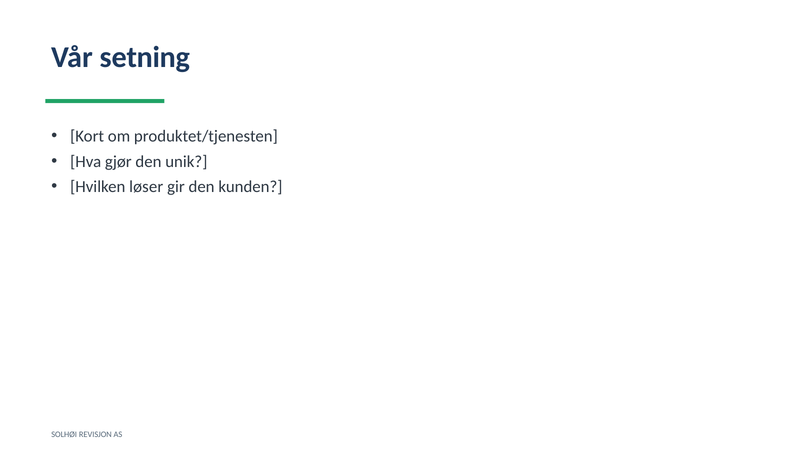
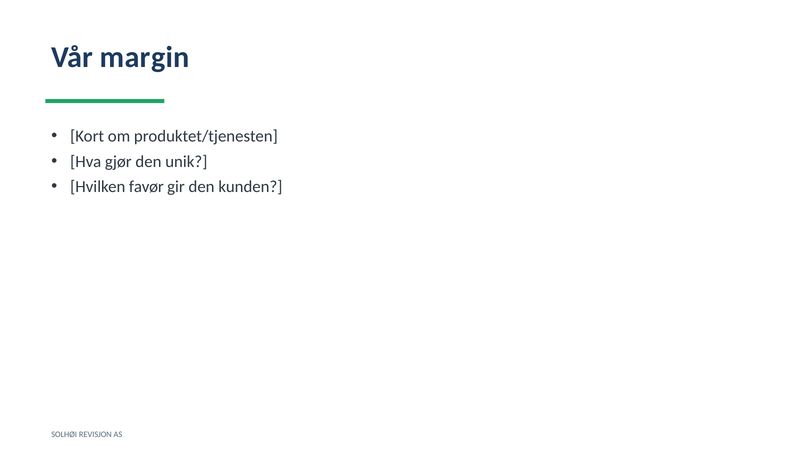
setning: setning -> margin (145, 58)
løser: løser -> favør (146, 187)
